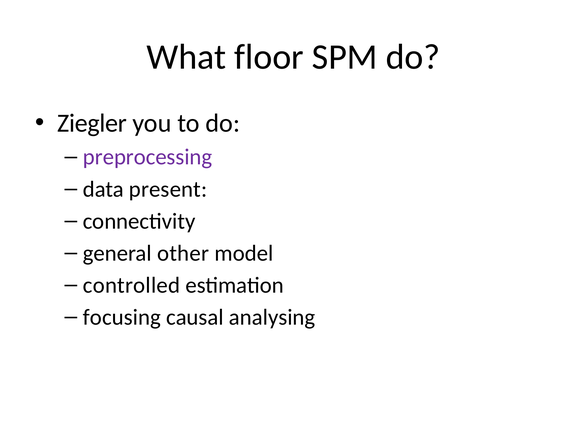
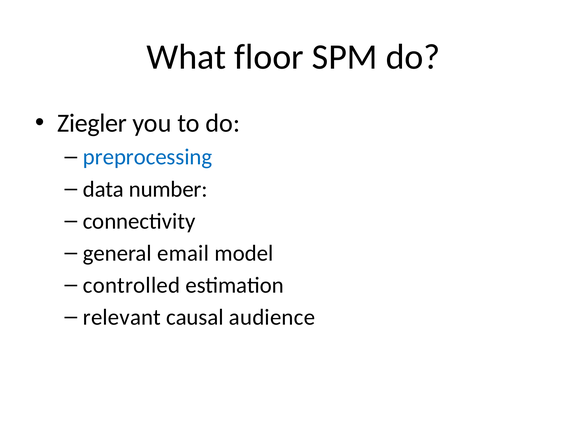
preprocessing colour: purple -> blue (148, 157)
present: present -> number (168, 189)
other: other -> email (183, 253)
focusing: focusing -> relevant (122, 317)
analysing: analysing -> audience (272, 317)
